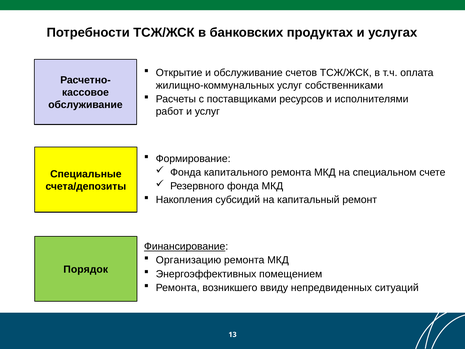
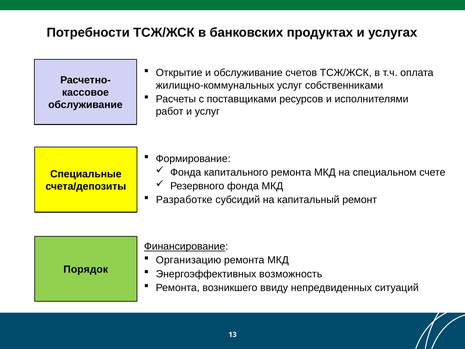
Накопления: Накопления -> Разработке (184, 200)
помещением: помещением -> возможность (291, 274)
